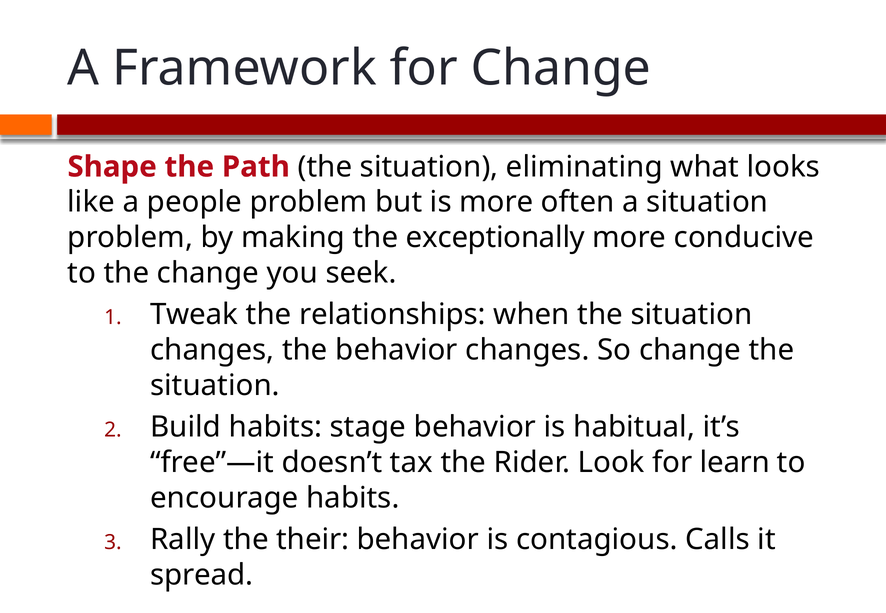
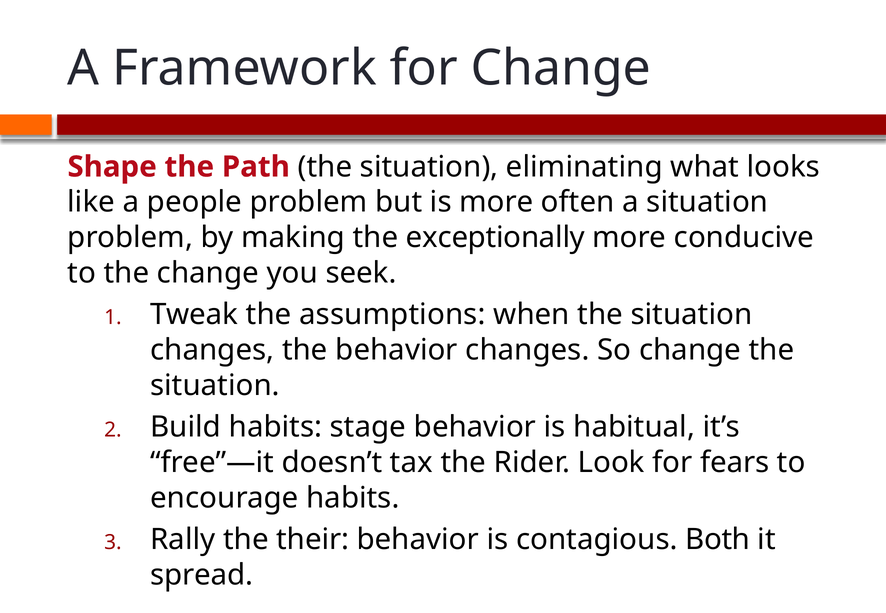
relationships: relationships -> assumptions (392, 315)
learn: learn -> fears (735, 463)
Calls: Calls -> Both (718, 540)
